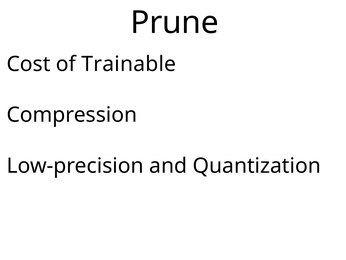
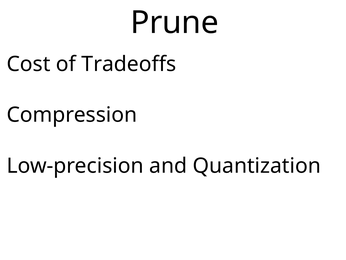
Trainable: Trainable -> Tradeoffs (129, 64)
